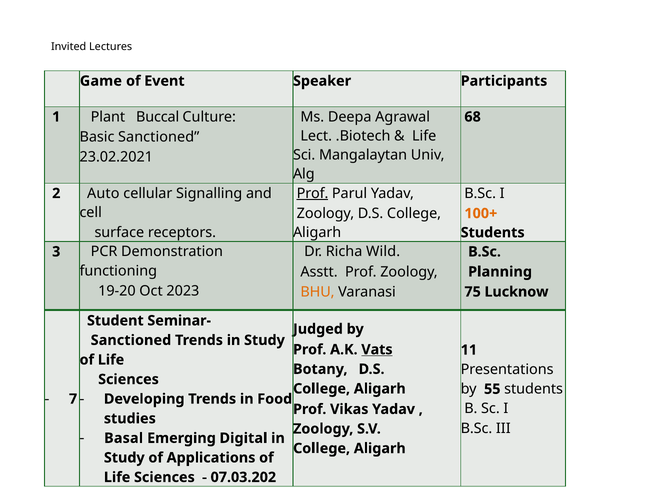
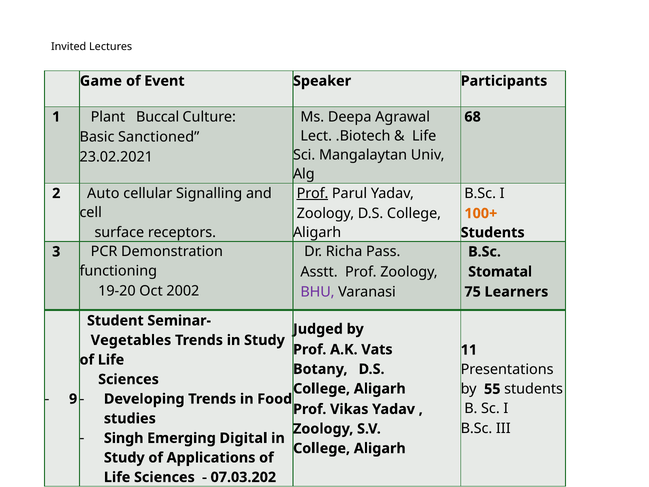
Wild: Wild -> Pass (383, 252)
Planning: Planning -> Stomatal (500, 272)
2023: 2023 -> 2002 (183, 291)
BHU colour: orange -> purple (318, 292)
Lucknow: Lucknow -> Learners (516, 292)
Sanctioned: Sanctioned -> Vegetables (131, 340)
Vats underline: present -> none (377, 349)
7: 7 -> 9 (73, 399)
Basal: Basal -> Singh (124, 438)
